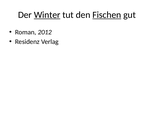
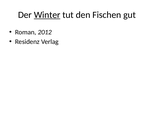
Fischen underline: present -> none (107, 15)
